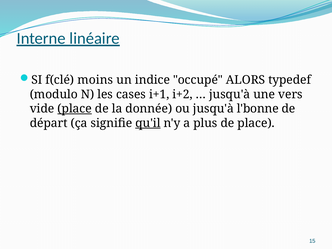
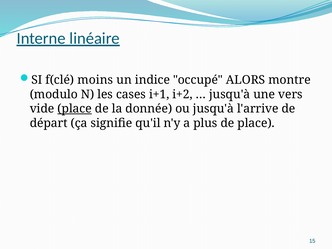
typedef: typedef -> montre (290, 80)
l'bonne: l'bonne -> l'arrive (258, 109)
qu'il underline: present -> none (148, 123)
